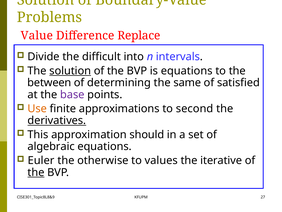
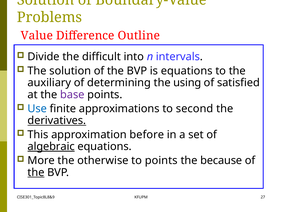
Replace: Replace -> Outline (139, 36)
solution underline: present -> none (70, 71)
between: between -> auxiliary (49, 83)
same: same -> using (187, 83)
Use colour: orange -> blue (37, 108)
should: should -> before (147, 134)
algebraic underline: none -> present (51, 146)
Euler: Euler -> More (41, 160)
to values: values -> points (161, 160)
iterative: iterative -> because (221, 160)
